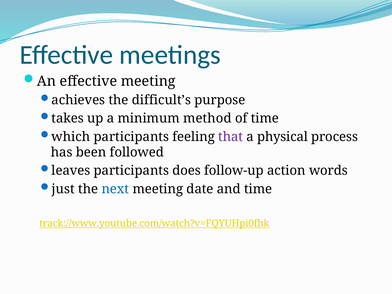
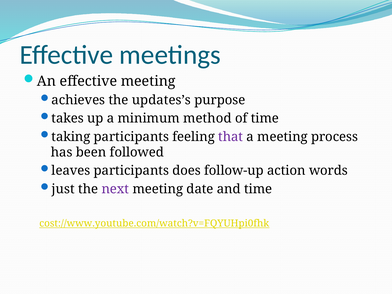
difficult’s: difficult’s -> updates’s (161, 100)
which: which -> taking (71, 137)
a physical: physical -> meeting (282, 137)
next colour: blue -> purple (115, 189)
track://www.youtube.com/watch?v=FQYUHpi0fhk: track://www.youtube.com/watch?v=FQYUHpi0fhk -> cost://www.youtube.com/watch?v=FQYUHpi0fhk (154, 223)
